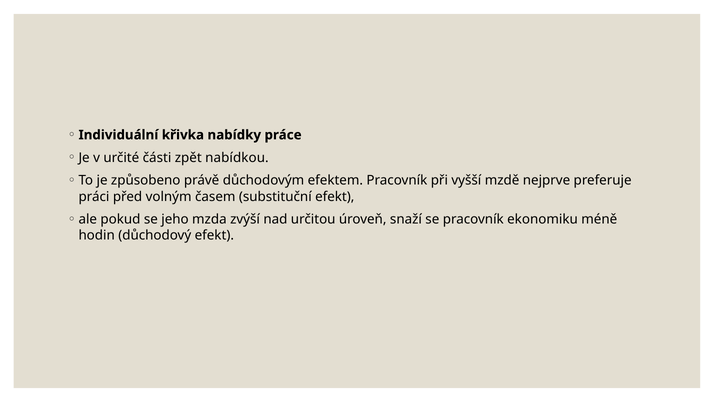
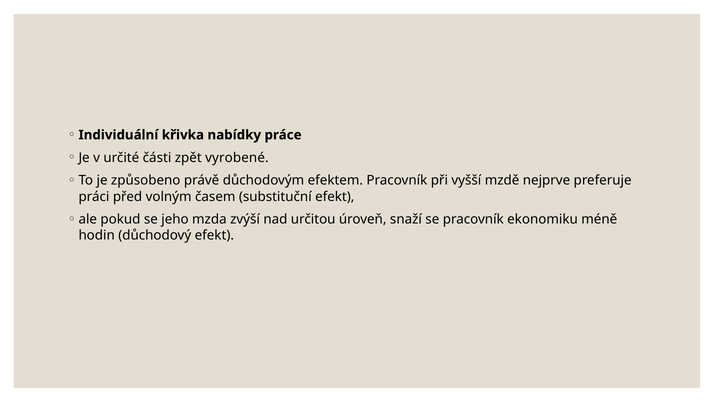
nabídkou: nabídkou -> vyrobené (237, 158)
